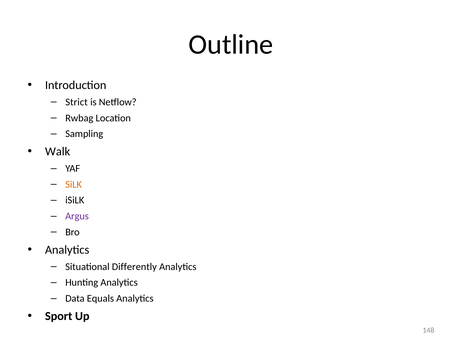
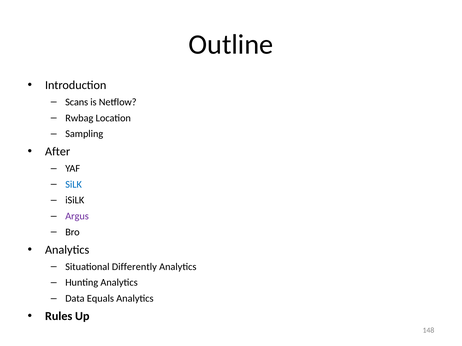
Strict: Strict -> Scans (77, 102)
Walk: Walk -> After (58, 152)
SiLK colour: orange -> blue (74, 185)
Sport: Sport -> Rules (59, 317)
